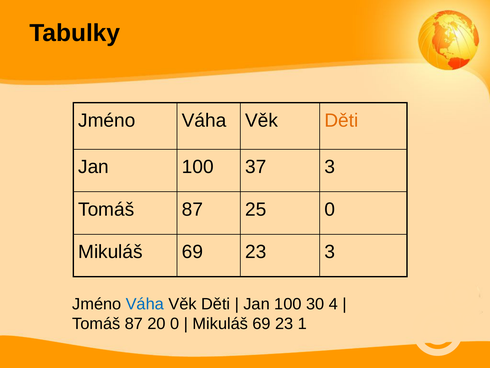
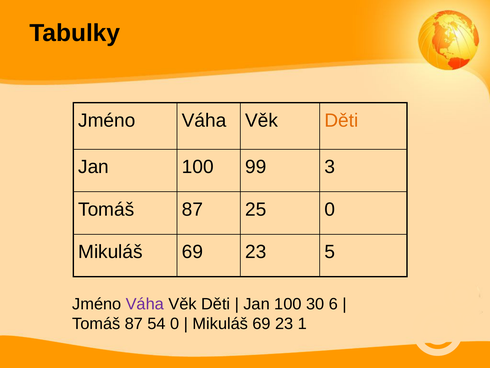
37: 37 -> 99 (256, 167)
23 3: 3 -> 5 (330, 252)
Váha colour: blue -> purple (145, 304)
4: 4 -> 6 (333, 304)
20: 20 -> 54 (157, 323)
